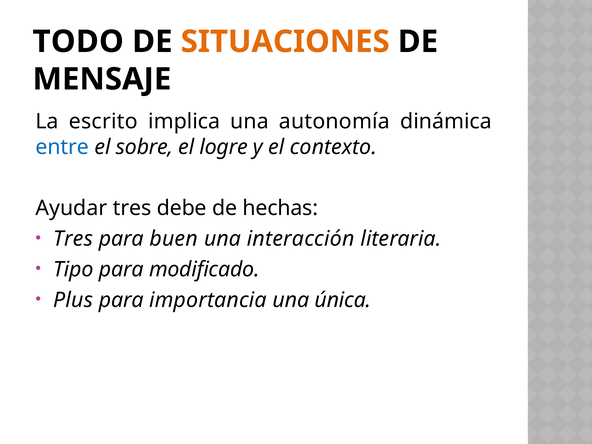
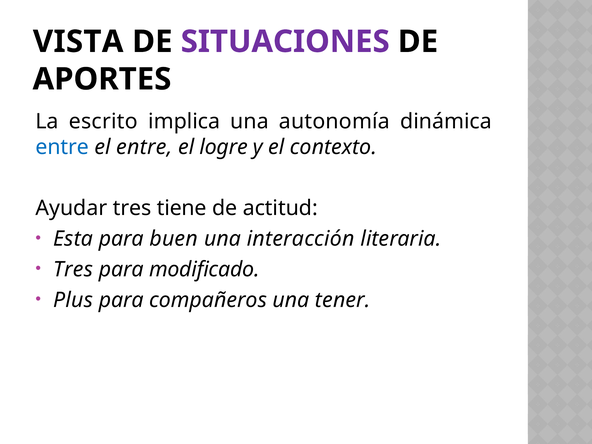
TODO: TODO -> VISTA (78, 42)
SITUACIONES colour: orange -> purple (285, 42)
MENSAJE: MENSAJE -> APORTES (102, 79)
el sobre: sobre -> entre (144, 147)
debe: debe -> tiene (182, 208)
hechas: hechas -> actitud (280, 208)
Tres: Tres -> Esta (73, 239)
Tipo: Tipo -> Tres (73, 269)
importancia: importancia -> compañeros (208, 300)
única: única -> tener (343, 300)
